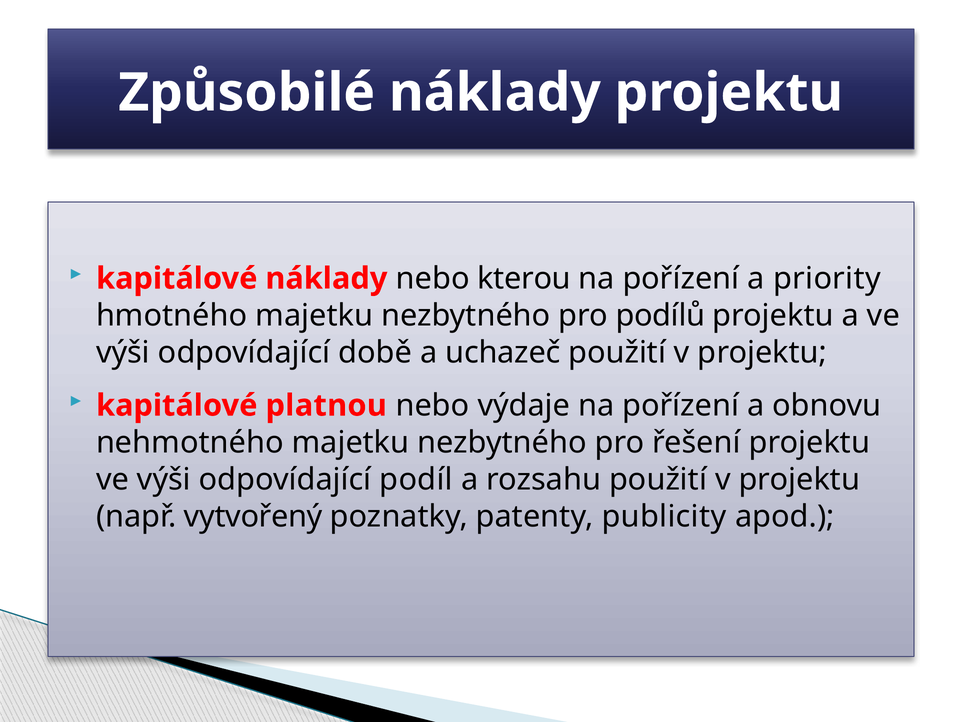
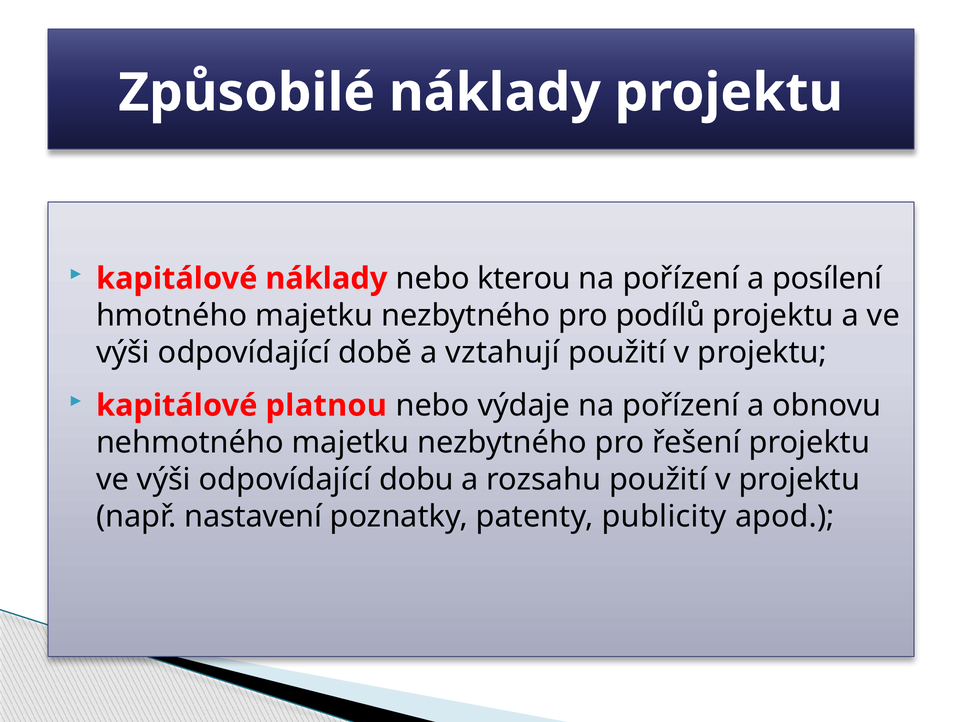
priority: priority -> posílení (827, 278)
uchazeč: uchazeč -> vztahují (503, 352)
podíl: podíl -> dobu (416, 479)
vytvořený: vytvořený -> nastavení (253, 516)
